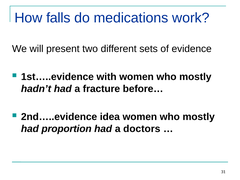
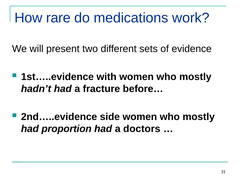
falls: falls -> rare (58, 18)
idea: idea -> side (110, 117)
